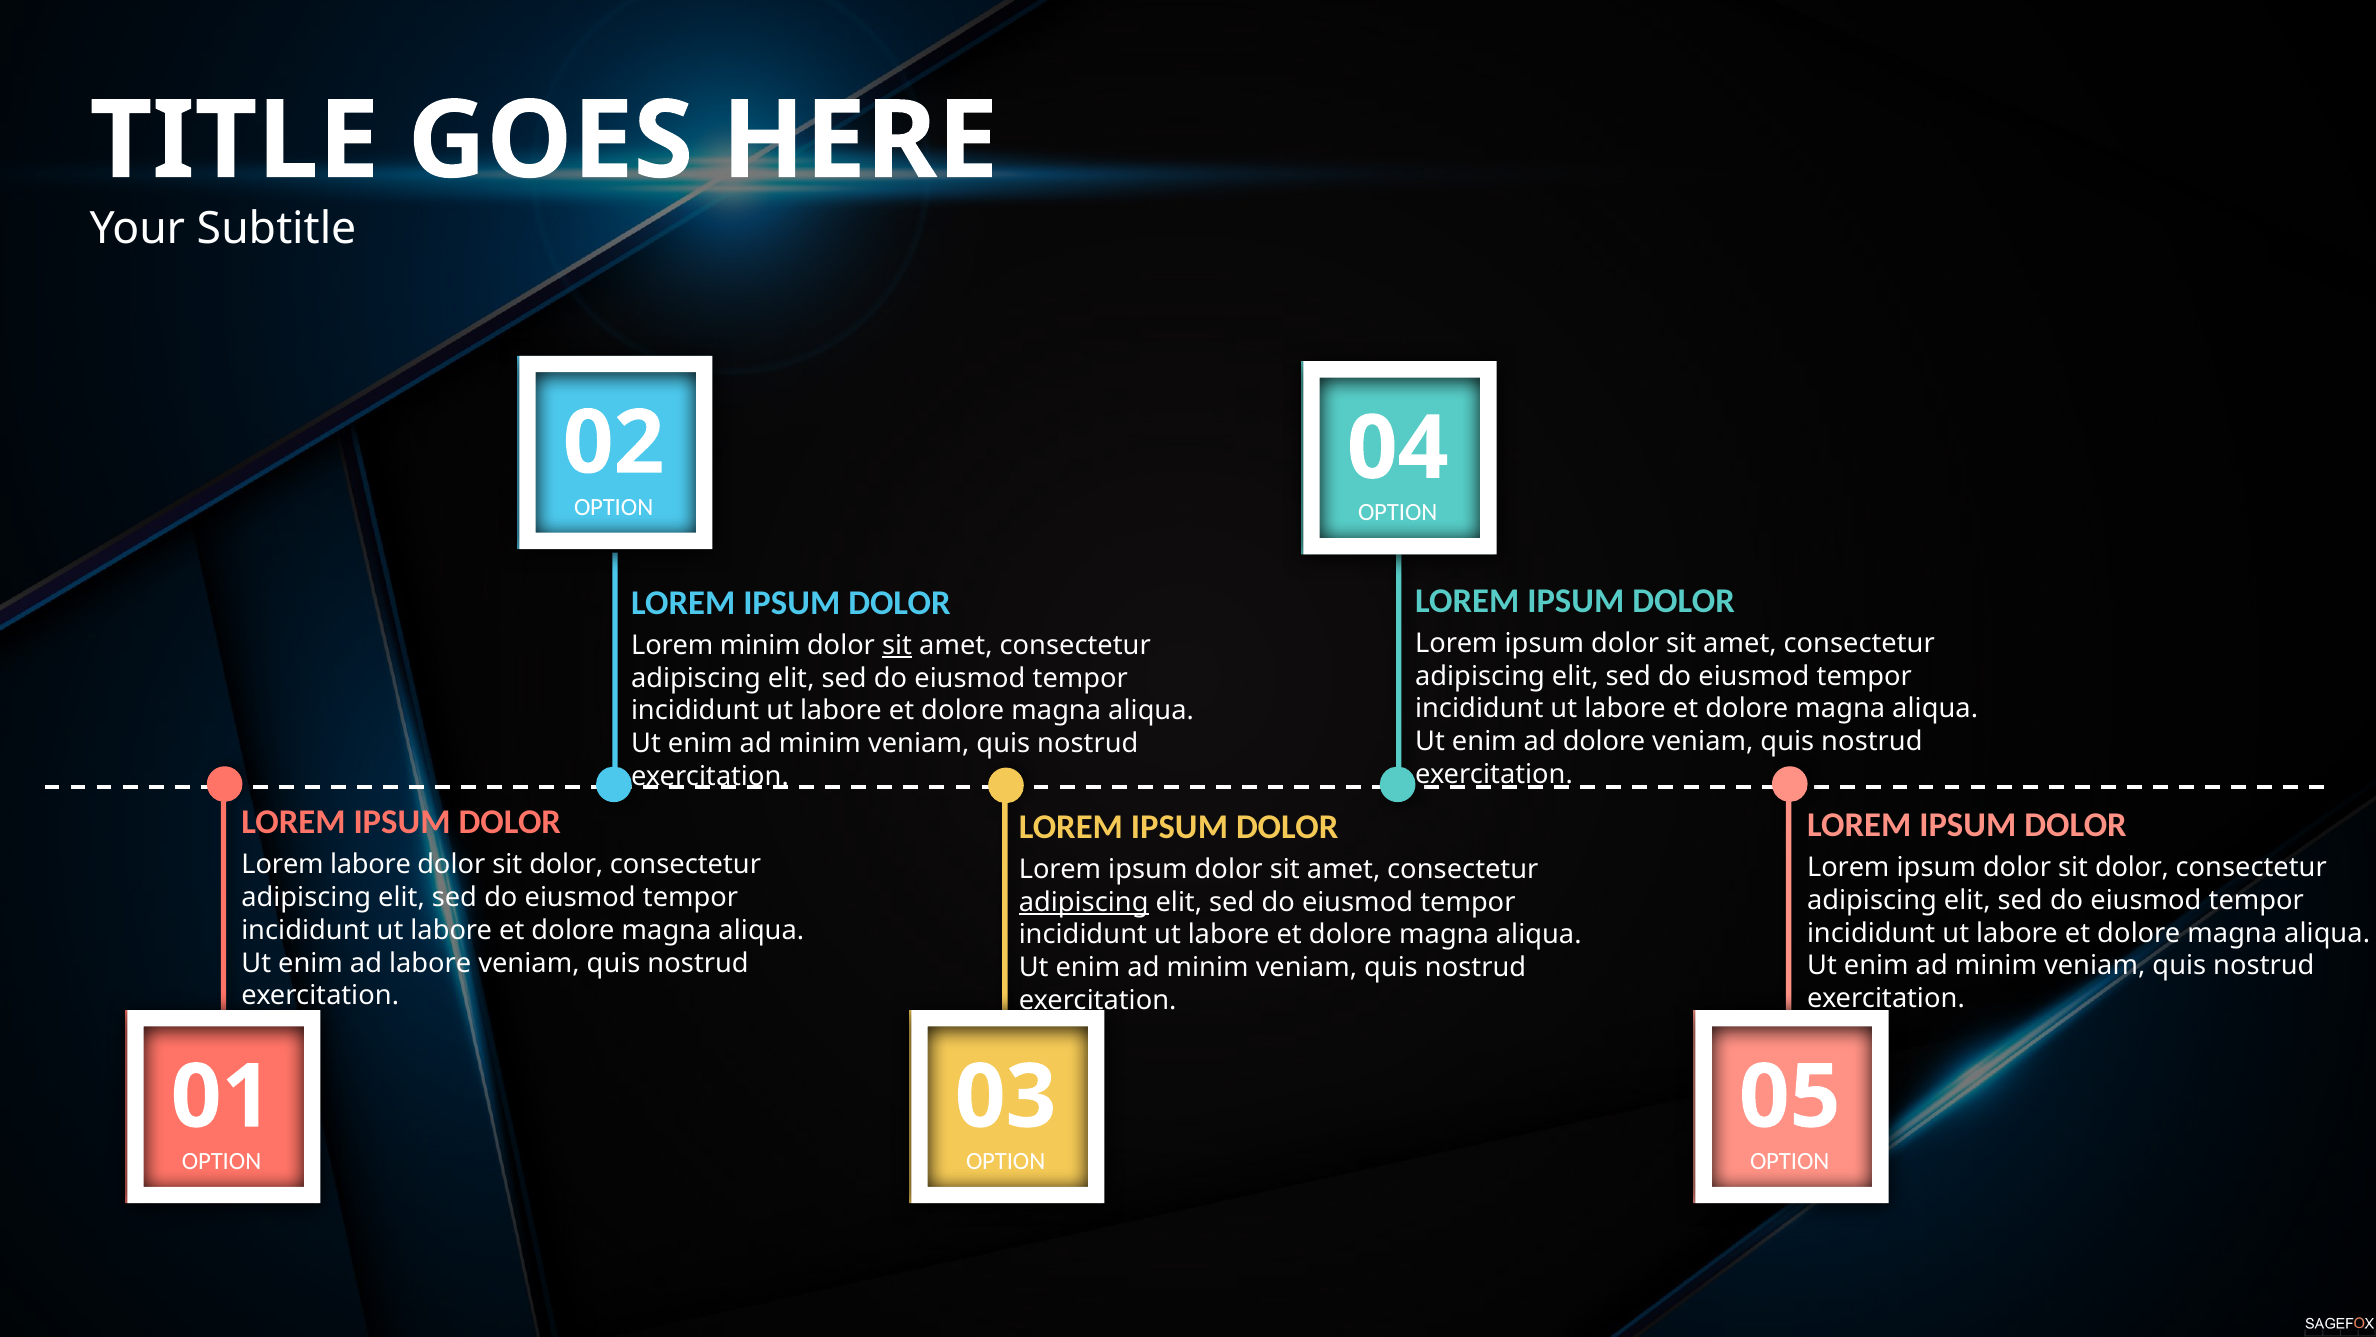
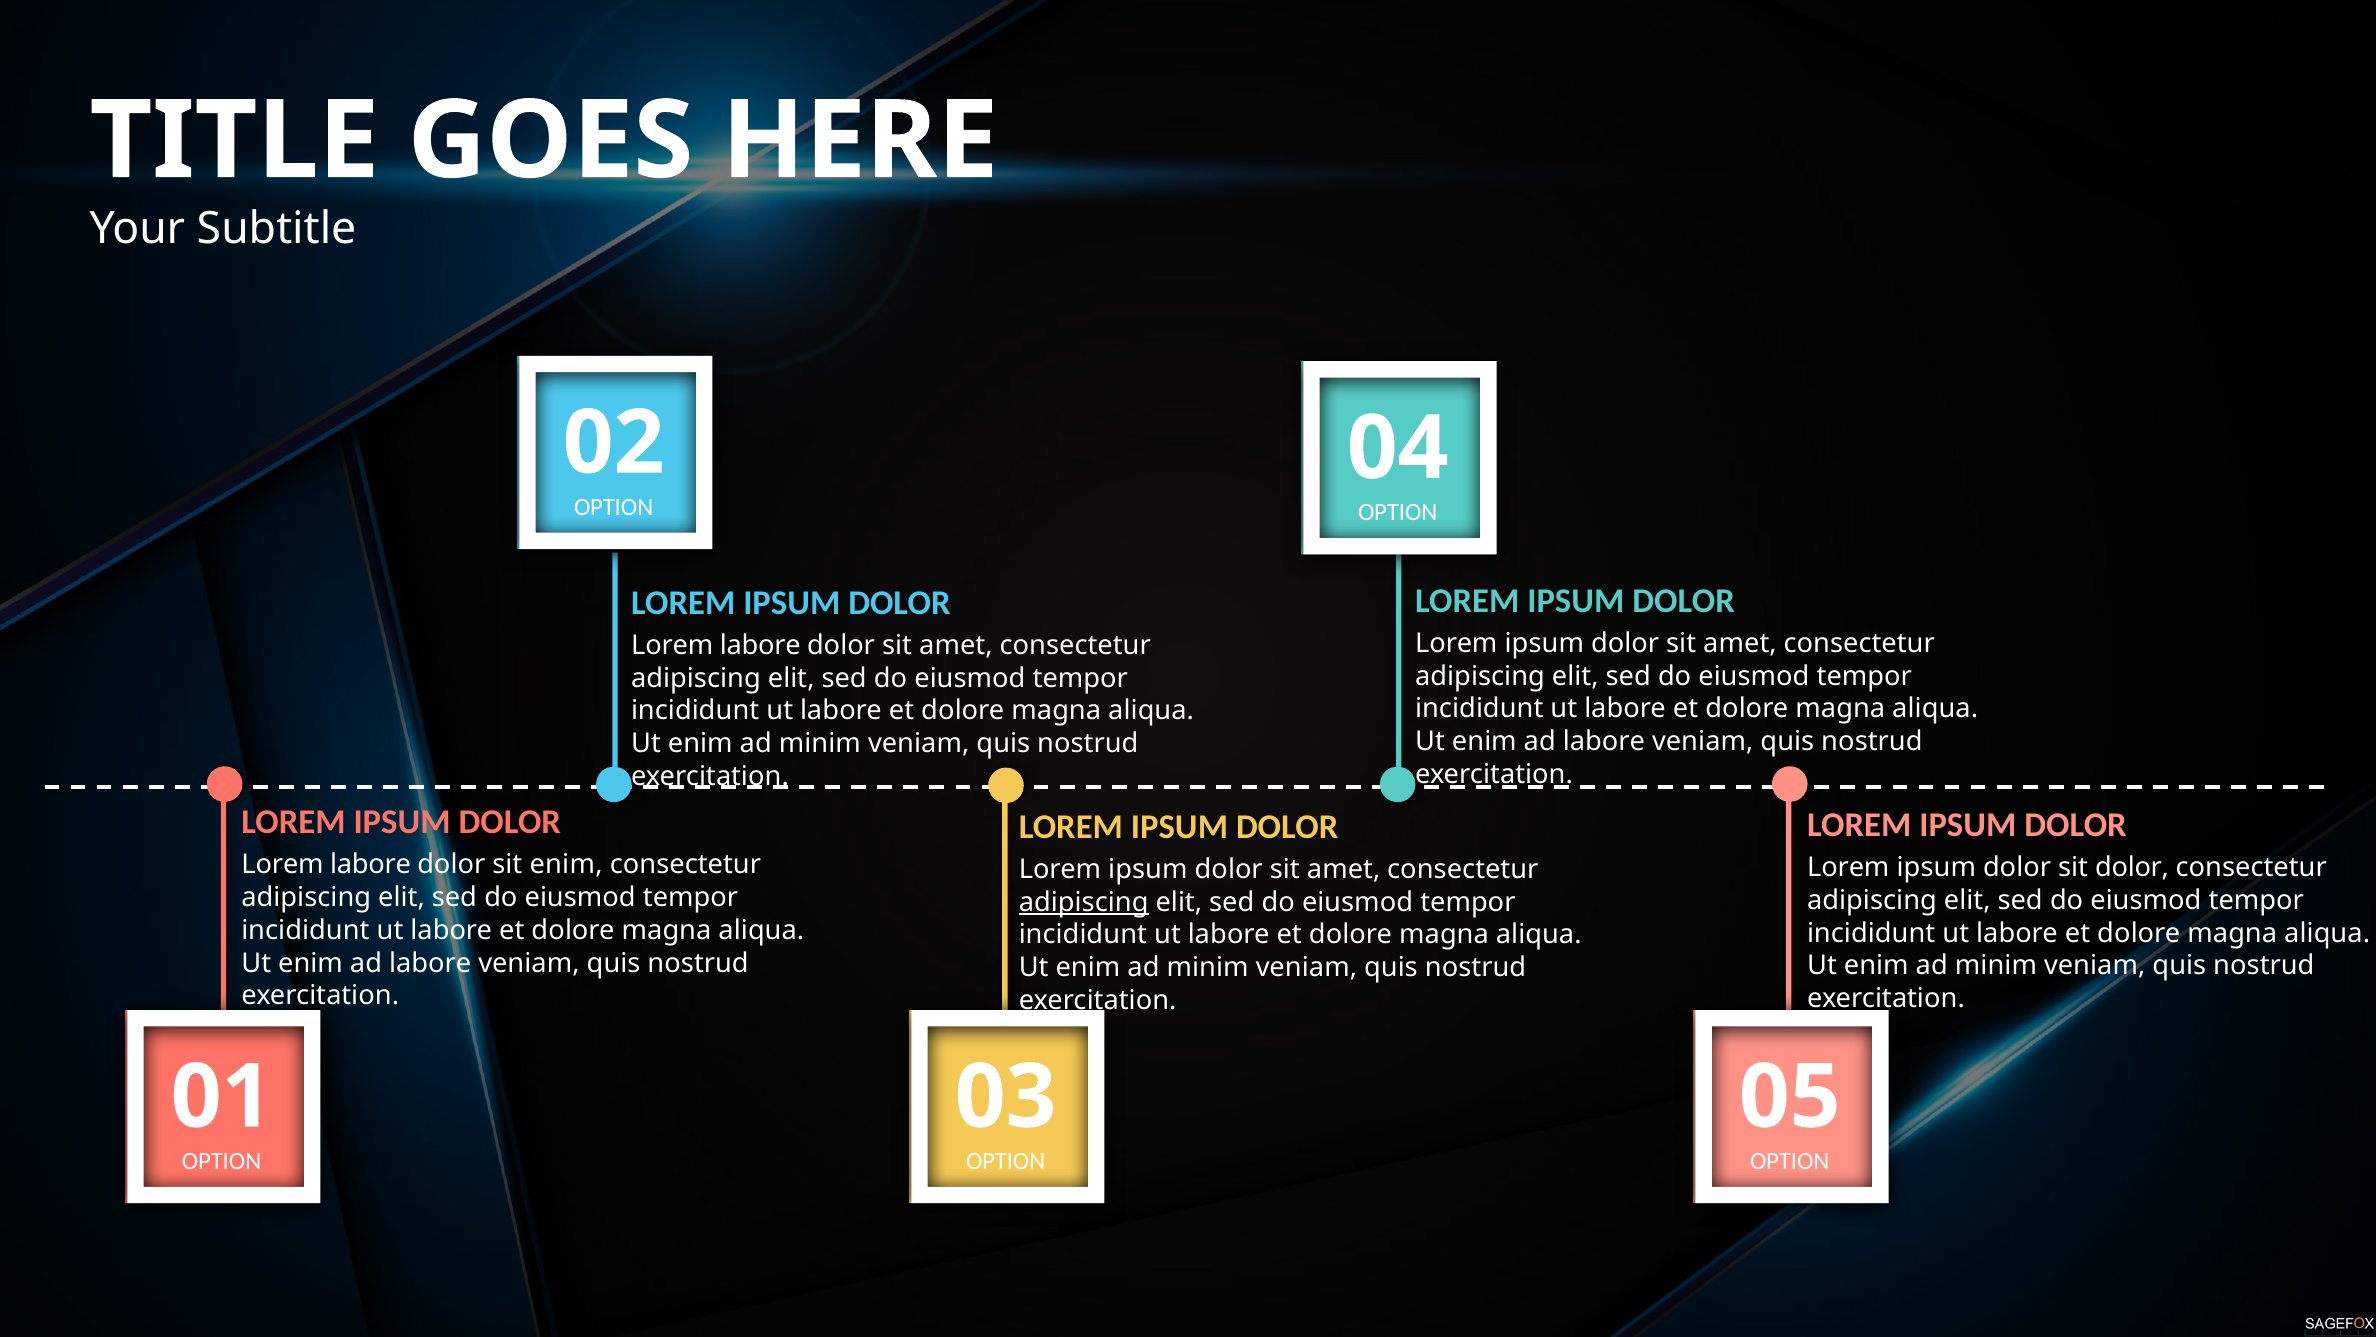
minim: minim -> labore (760, 645)
sit underline: present -> none (897, 645)
dolore: dolore -> labore (1604, 741)
dolor: dolor -> enim (566, 865)
